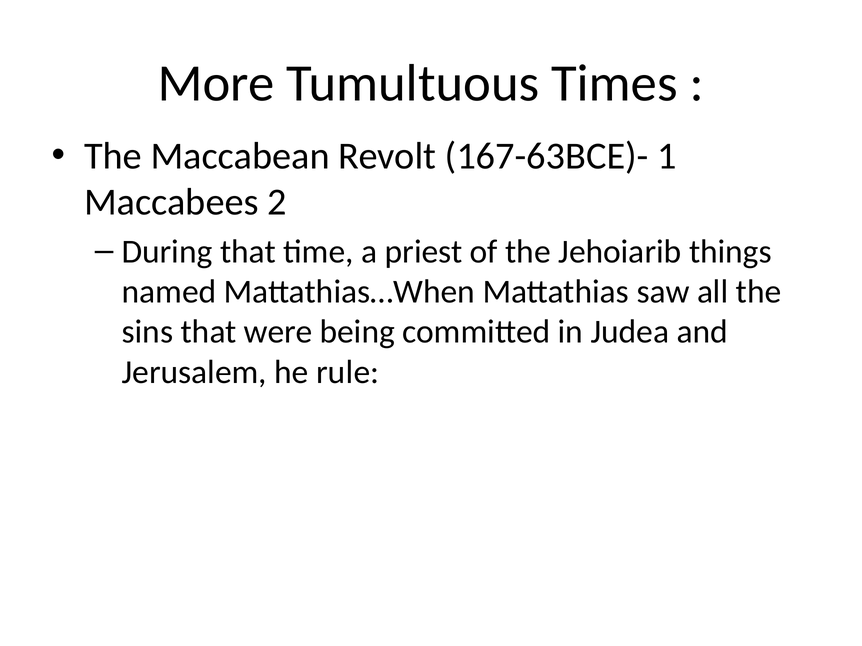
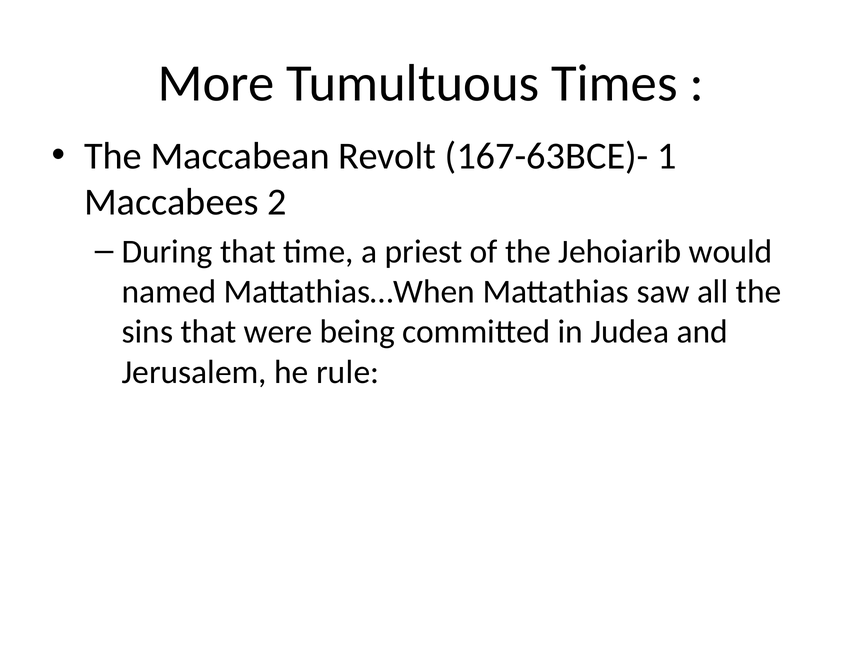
things: things -> would (731, 252)
